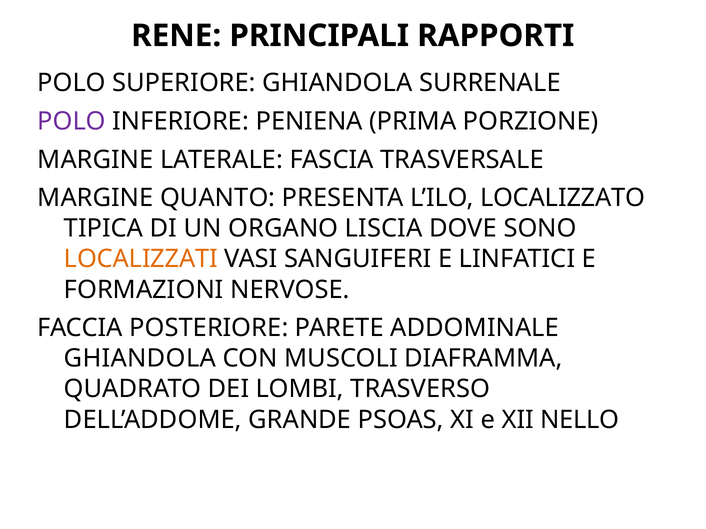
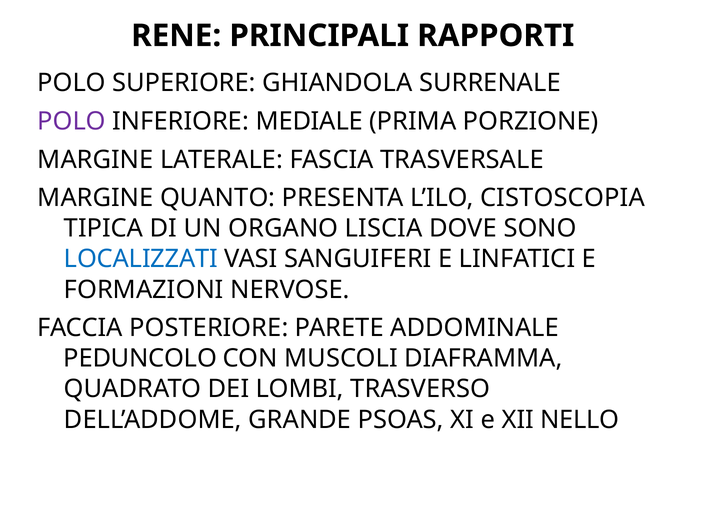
PENIENA: PENIENA -> MEDIALE (309, 121)
LOCALIZZATO: LOCALIZZATO -> CISTOSCOPIA (562, 198)
LOCALIZZATI colour: orange -> blue (141, 259)
GHIANDOLA: GHIANDOLA -> PEDUNCOLO (140, 359)
